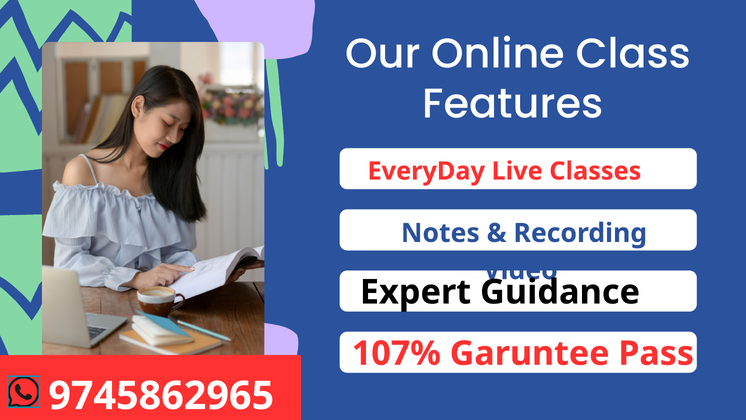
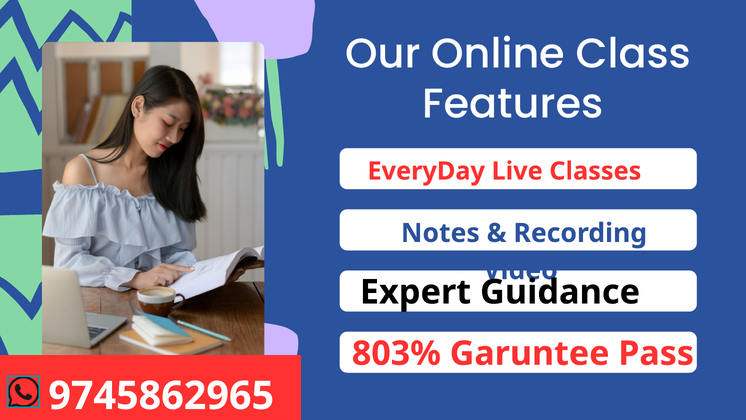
107%: 107% -> 803% (396, 353)
